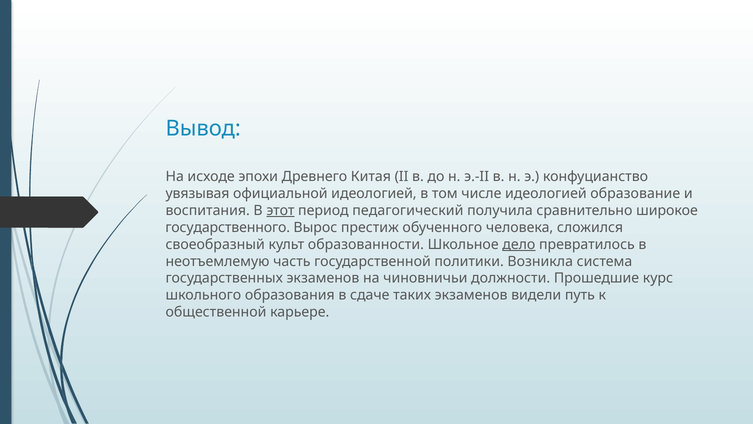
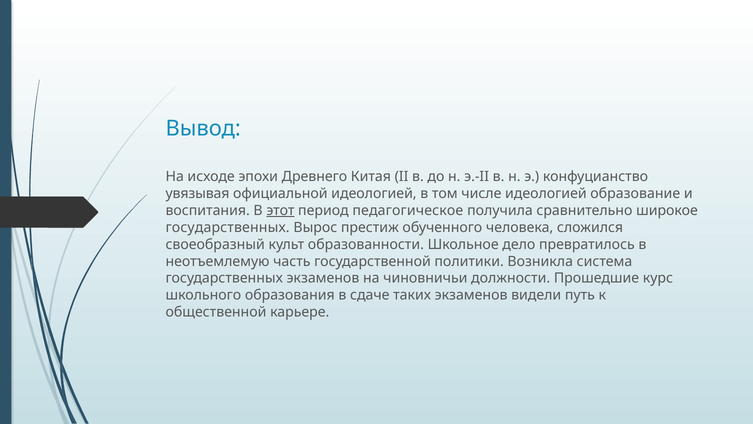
педагогический: педагогический -> педагогическое (408, 210)
государственного: государственного -> государственных (228, 227)
дело underline: present -> none (519, 244)
